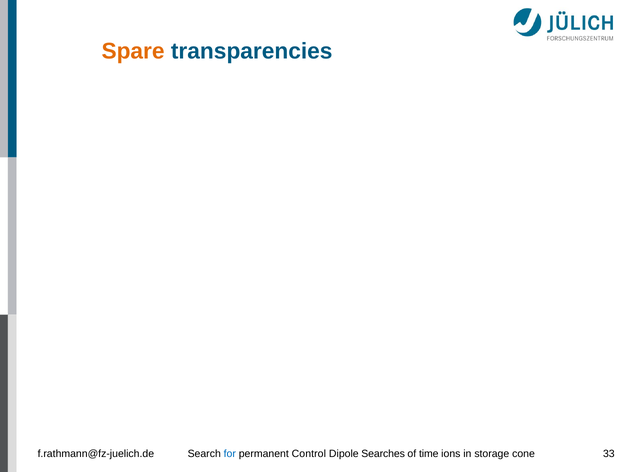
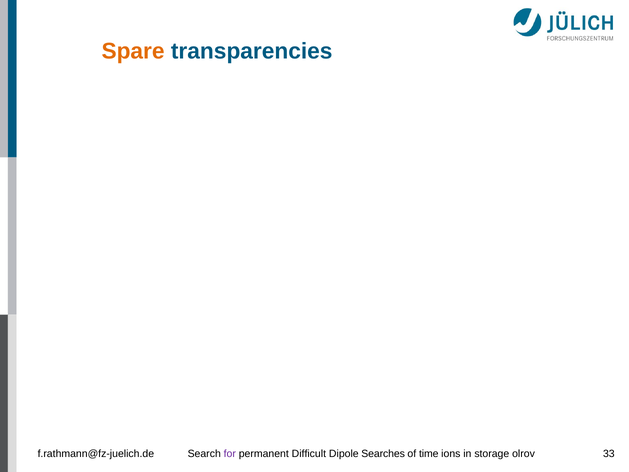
for colour: blue -> purple (230, 454)
Control: Control -> Difficult (309, 454)
cone: cone -> olrov (524, 454)
